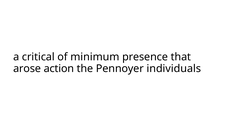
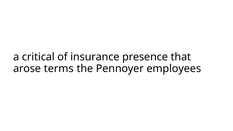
minimum: minimum -> insurance (95, 57)
action: action -> terms (59, 69)
individuals: individuals -> employees (174, 69)
